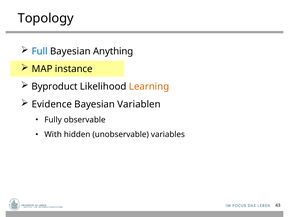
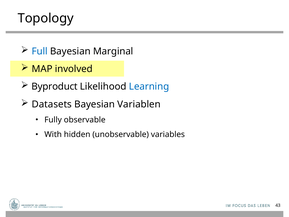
Anything: Anything -> Marginal (113, 51)
instance: instance -> involved (74, 69)
Learning colour: orange -> blue (149, 87)
Evidence: Evidence -> Datasets (52, 104)
